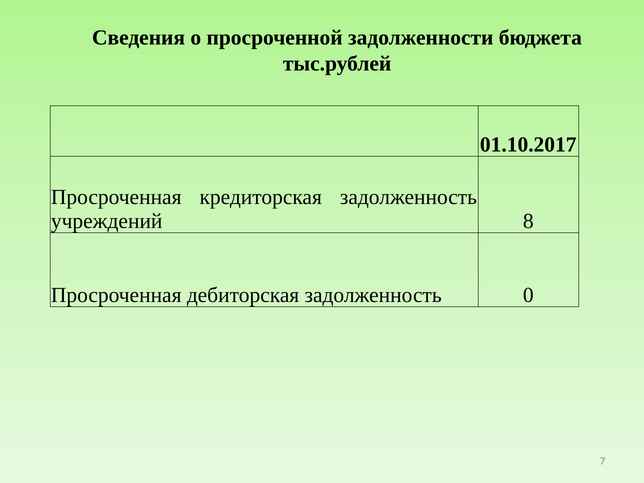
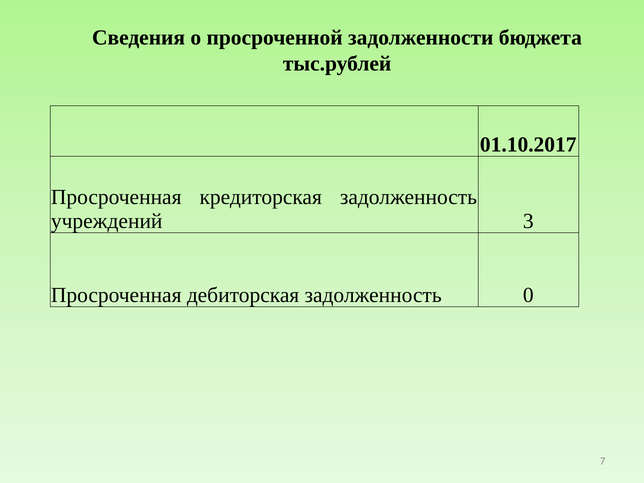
8: 8 -> 3 (528, 221)
